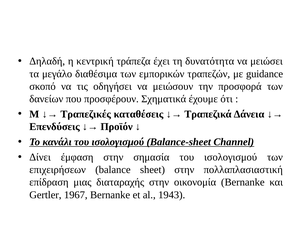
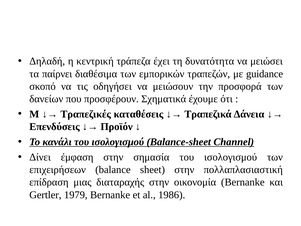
μεγάλο: μεγάλο -> παίρνει (57, 74)
1967: 1967 -> 1979 (76, 195)
1943: 1943 -> 1986 (172, 195)
